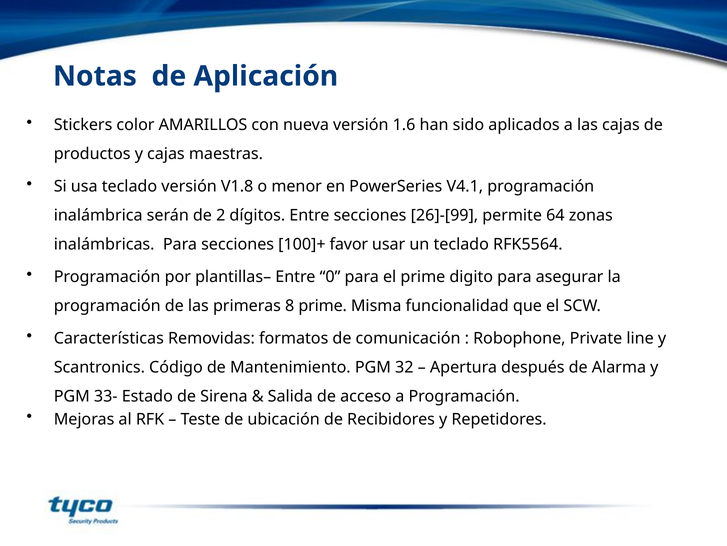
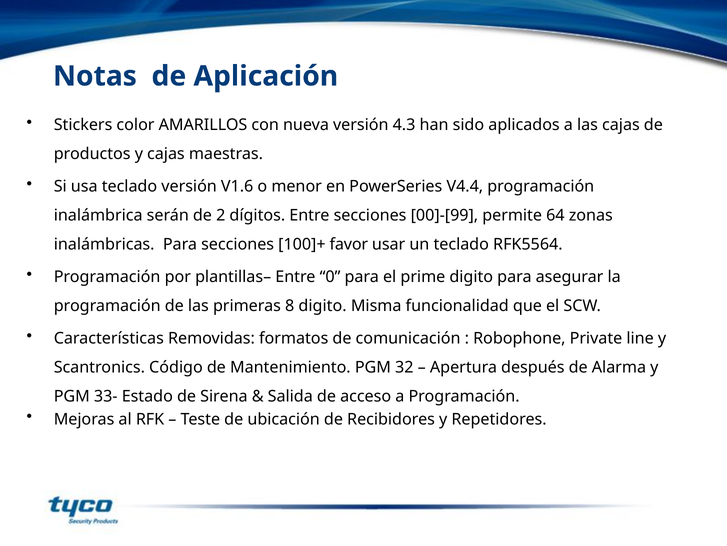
1.6: 1.6 -> 4.3 (404, 125)
V1.8: V1.8 -> V1.6 (237, 186)
V4.1: V4.1 -> V4.4 (465, 186)
26]-[99: 26]-[99 -> 00]-[99 (444, 215)
8 prime: prime -> digito (323, 306)
